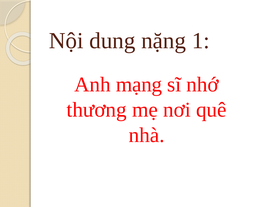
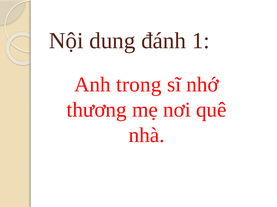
nặng: nặng -> đánh (164, 41)
mạng: mạng -> trong (139, 85)
